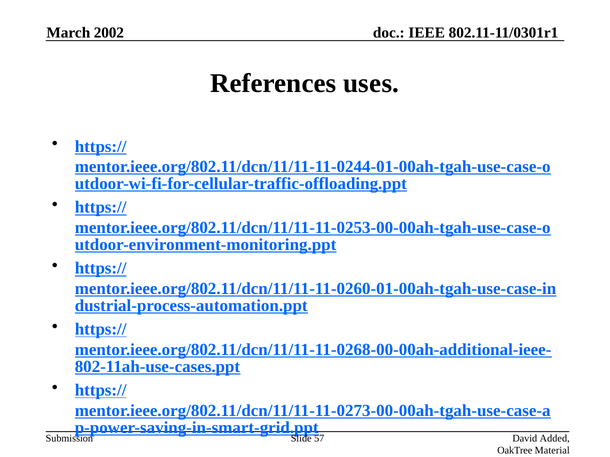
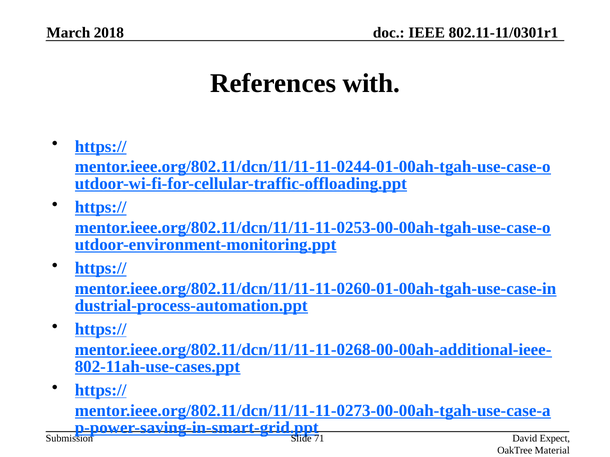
2002: 2002 -> 2018 (109, 33)
uses: uses -> with (371, 83)
57: 57 -> 71 (319, 439)
Added: Added -> Expect (555, 439)
